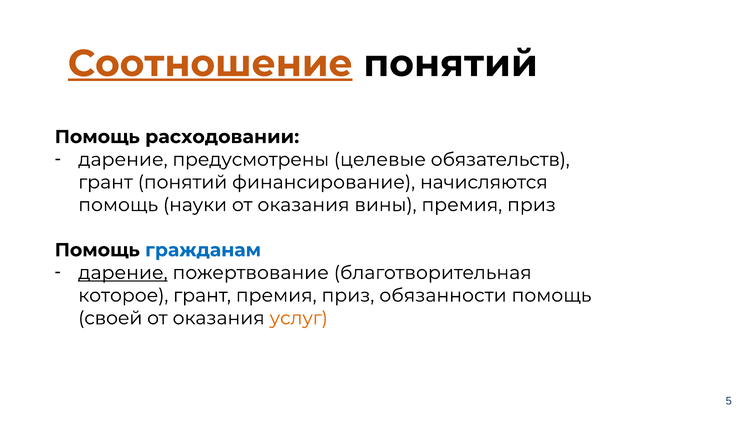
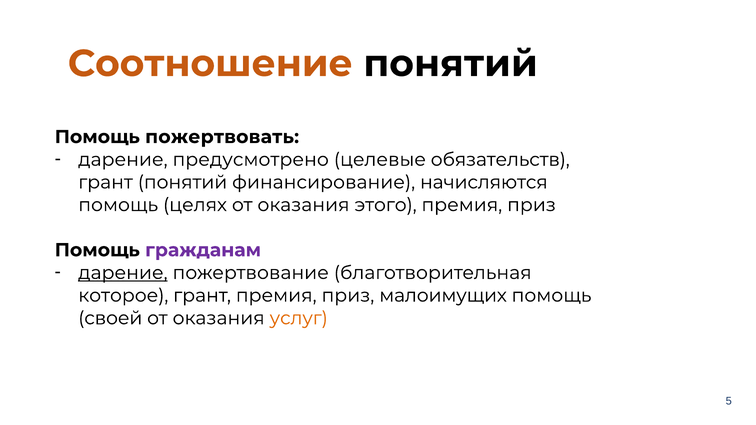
Соотношение underline: present -> none (210, 64)
расходовании: расходовании -> пожертвовать (222, 137)
предусмотрены: предусмотрены -> предусмотрено (251, 160)
науки: науки -> целях (195, 205)
вины: вины -> этого (386, 205)
гражданам colour: blue -> purple (203, 250)
обязанности: обязанности -> малоимущих (443, 296)
